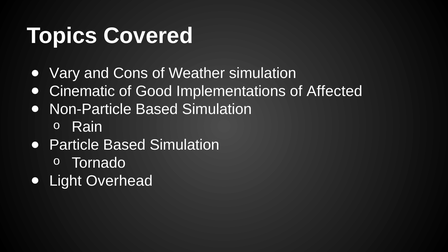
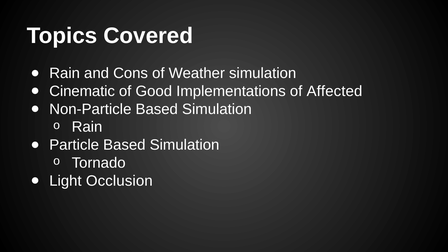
Vary: Vary -> Rain (65, 73)
Overhead: Overhead -> Occlusion (119, 181)
